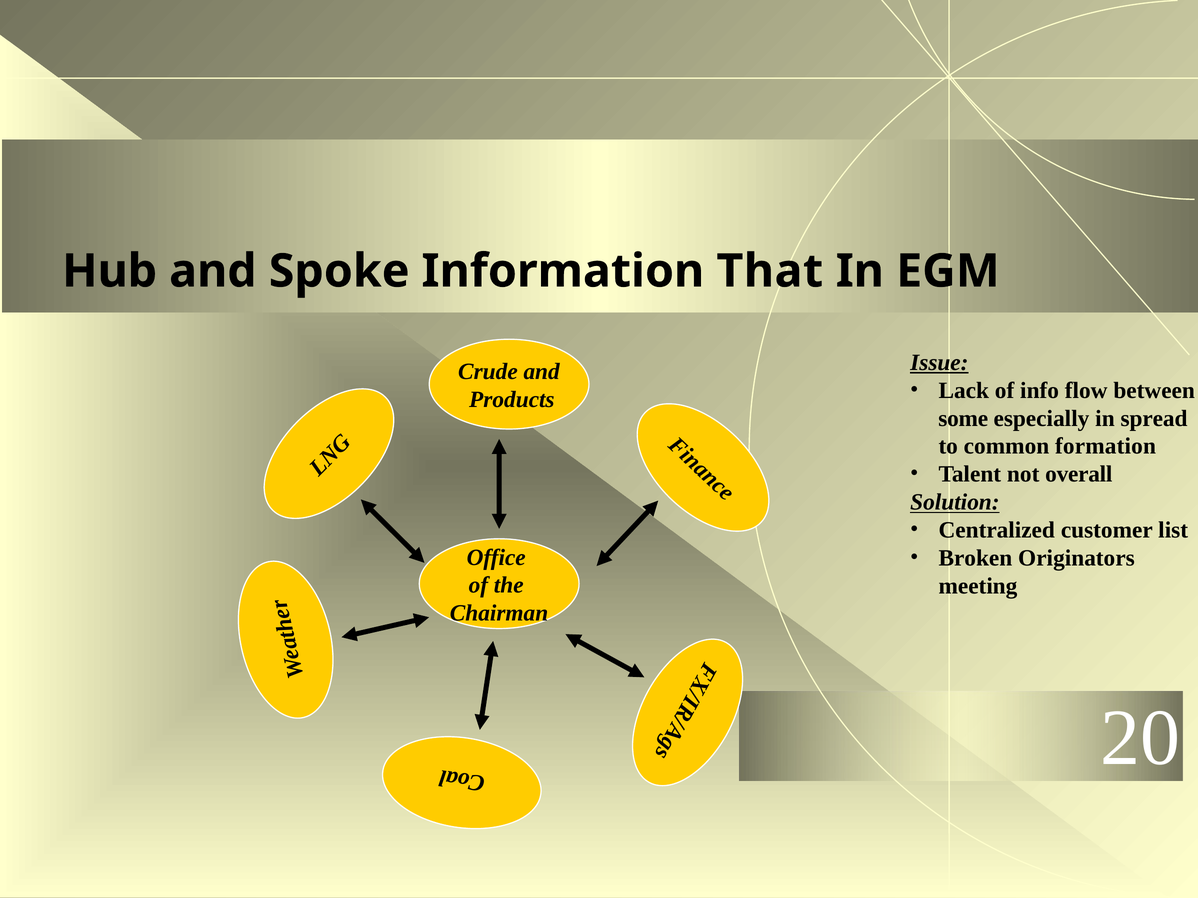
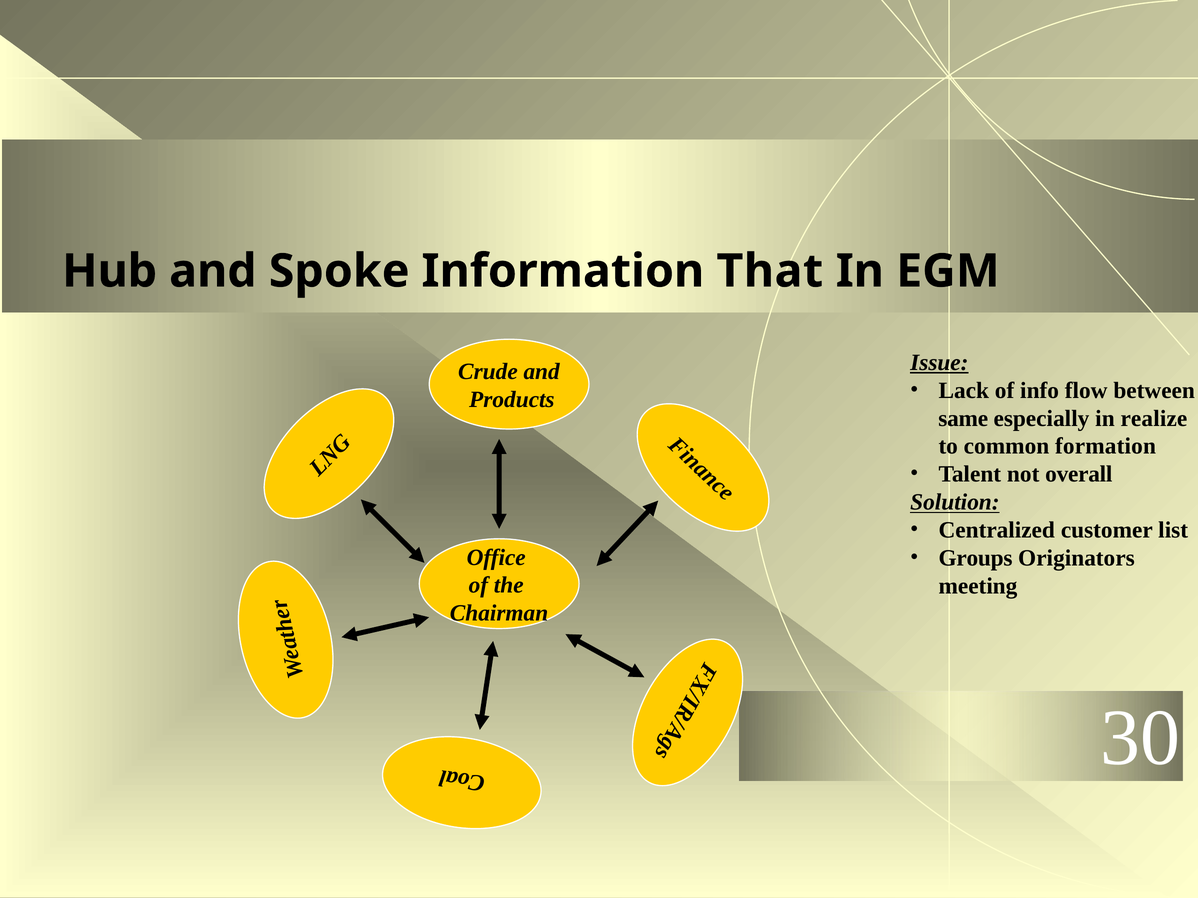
some: some -> same (963, 419)
spread: spread -> realize (1154, 419)
Broken: Broken -> Groups (976, 558)
20: 20 -> 30 (1140, 738)
